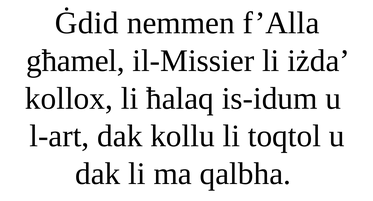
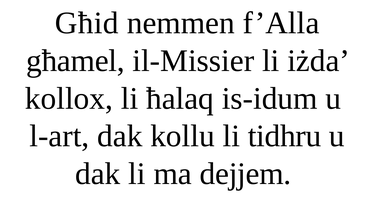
Ġdid: Ġdid -> Għid (87, 23)
toqtol: toqtol -> tidhru (285, 136)
qalbha: qalbha -> dejjem (245, 174)
